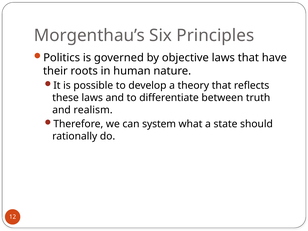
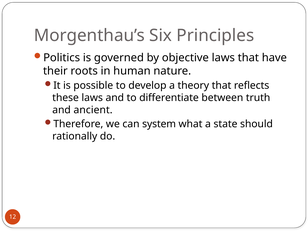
realism: realism -> ancient (93, 110)
